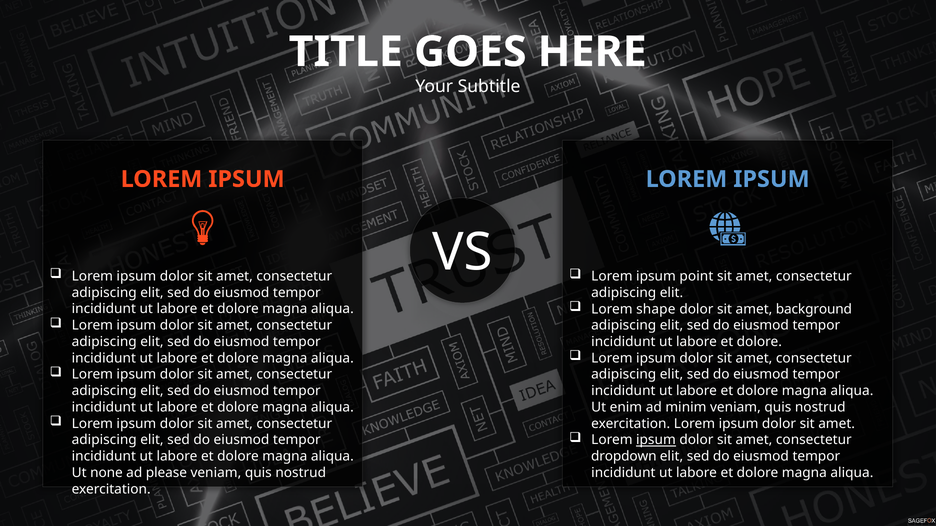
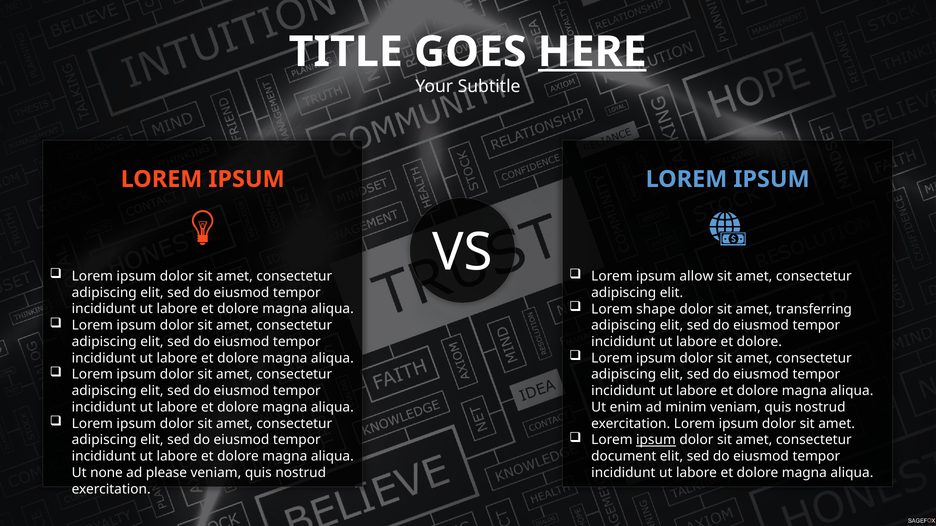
HERE underline: none -> present (592, 52)
point: point -> allow (696, 277)
background: background -> transferring (814, 309)
dropdown: dropdown -> document (624, 457)
